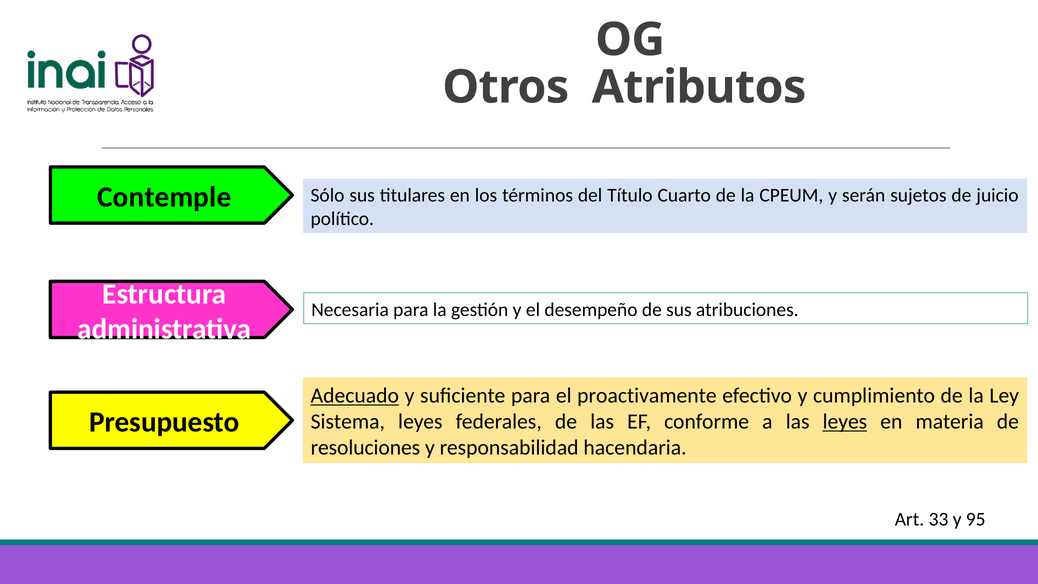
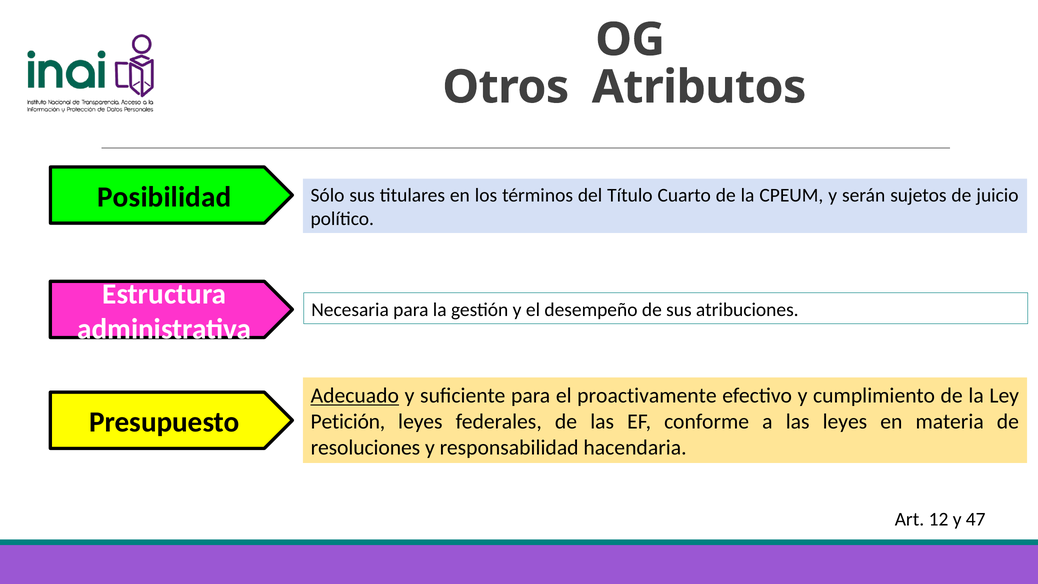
Contemple: Contemple -> Posibilidad (164, 197)
Sistema: Sistema -> Petición (348, 422)
leyes underline: present -> none (845, 422)
33: 33 -> 12 (939, 519)
95: 95 -> 47 (976, 519)
